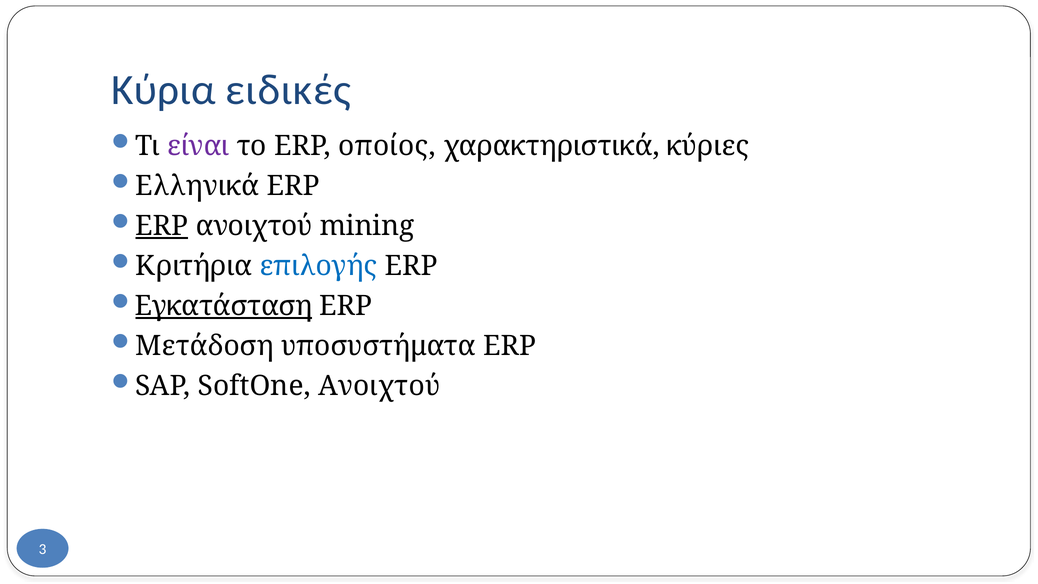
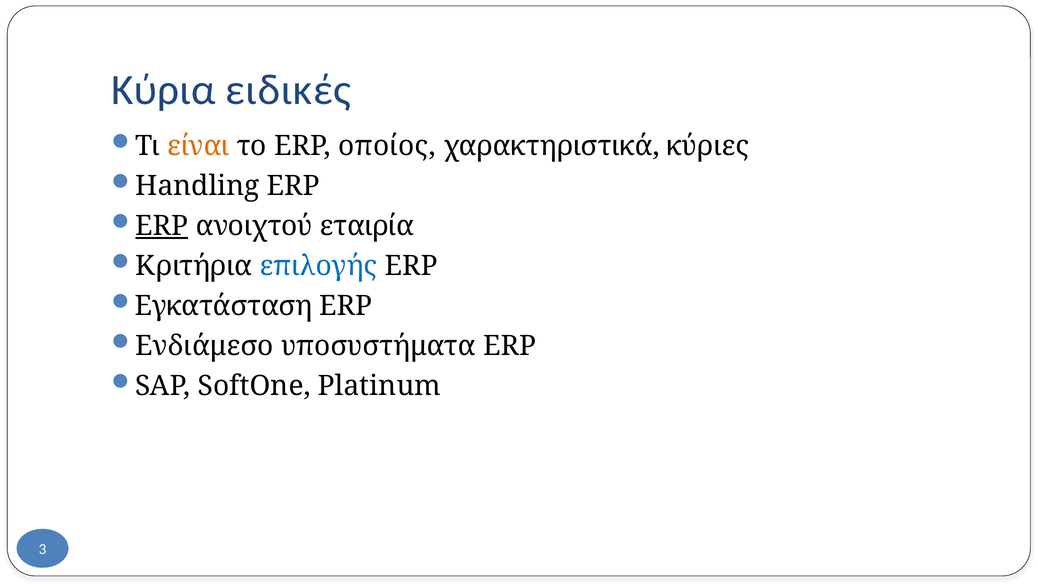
είναι colour: purple -> orange (198, 146)
Ελληνικά: Ελληνικά -> Handling (197, 186)
mining: mining -> εταιρία (367, 226)
Εγκατάσταση underline: present -> none (224, 306)
Μετάδοση: Μετάδοση -> Ενδιάμεσο (205, 346)
SoftOne Ανοιχτού: Ανοιχτού -> Platinum (379, 386)
